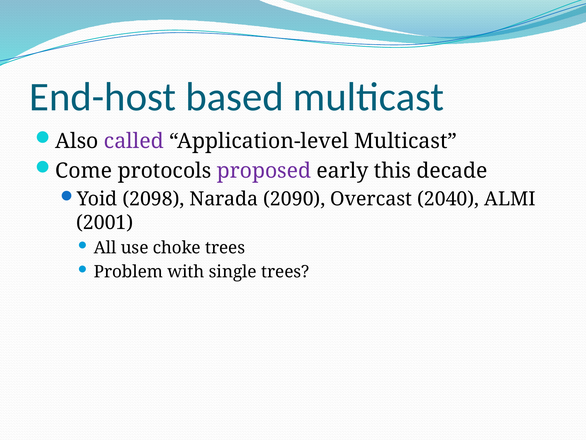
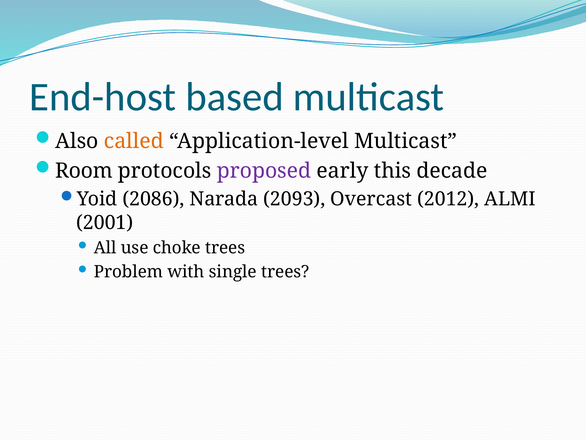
called colour: purple -> orange (134, 141)
Come: Come -> Room (84, 171)
2098: 2098 -> 2086 (153, 199)
2090: 2090 -> 2093 (294, 199)
2040: 2040 -> 2012 (448, 199)
